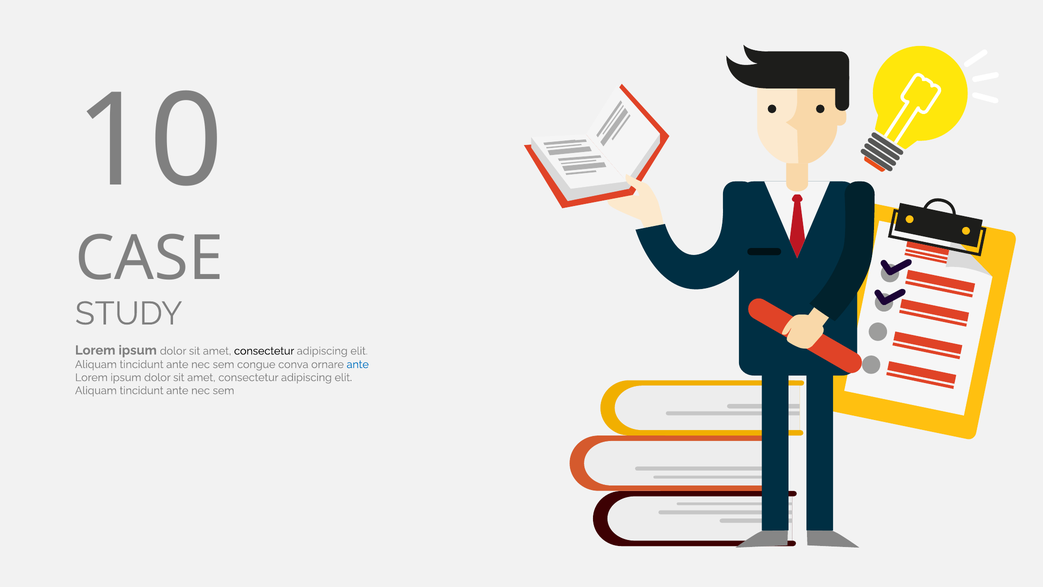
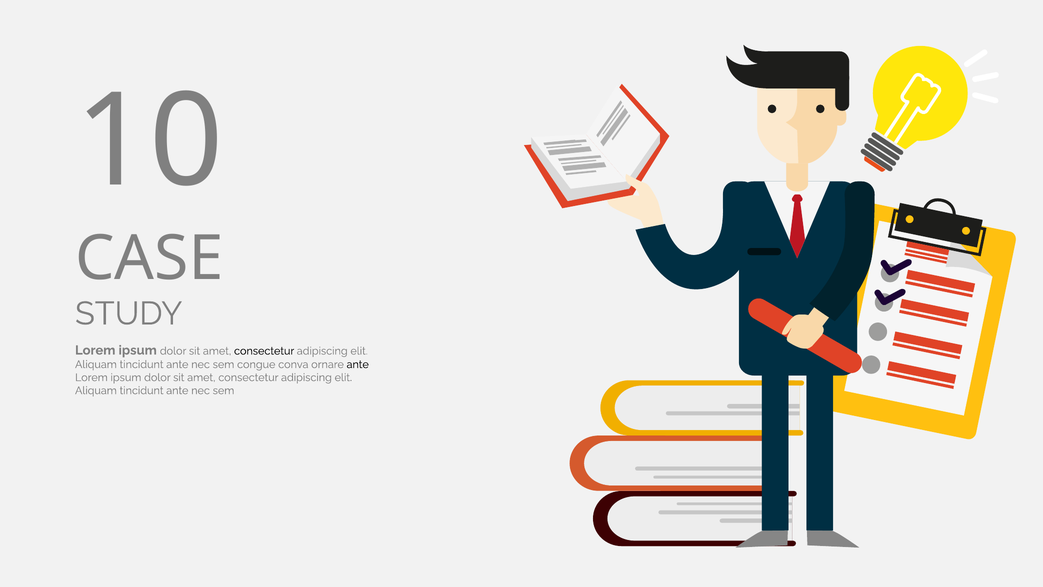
ante colour: blue -> black (358, 364)
